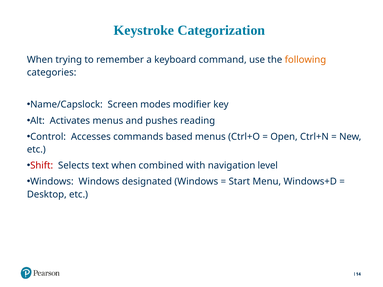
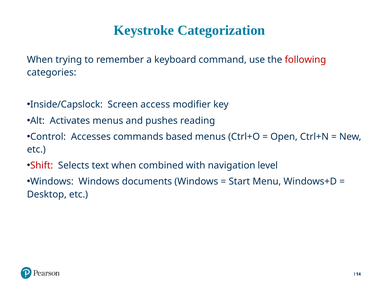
following colour: orange -> red (305, 60)
Name/Capslock: Name/Capslock -> Inside/Capslock (66, 105)
modes: modes -> access (155, 105)
designated: designated -> documents (147, 182)
